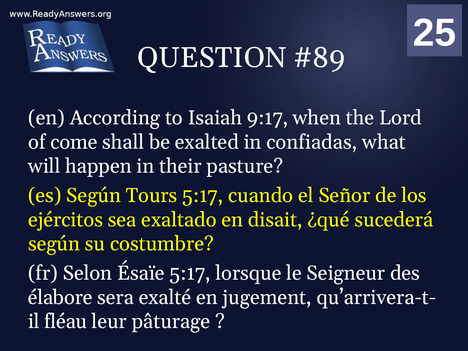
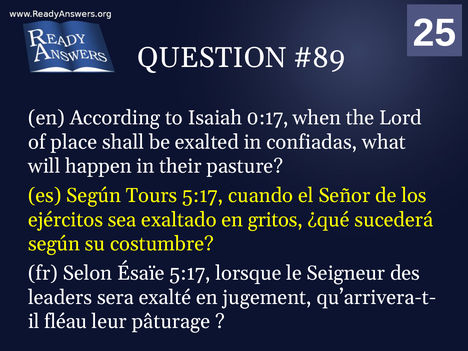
9:17: 9:17 -> 0:17 (268, 118)
come: come -> place (74, 142)
disait: disait -> gritos (275, 220)
élabore: élabore -> leaders (60, 297)
